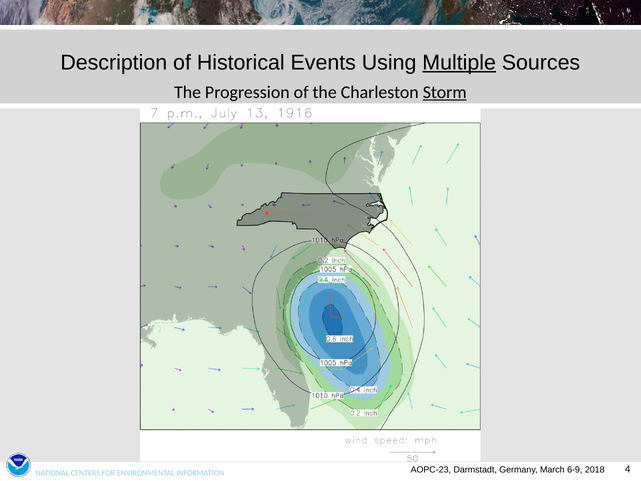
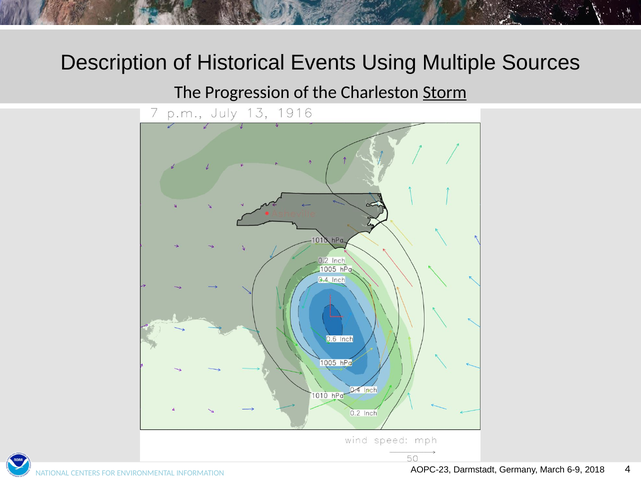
Multiple underline: present -> none (459, 63)
